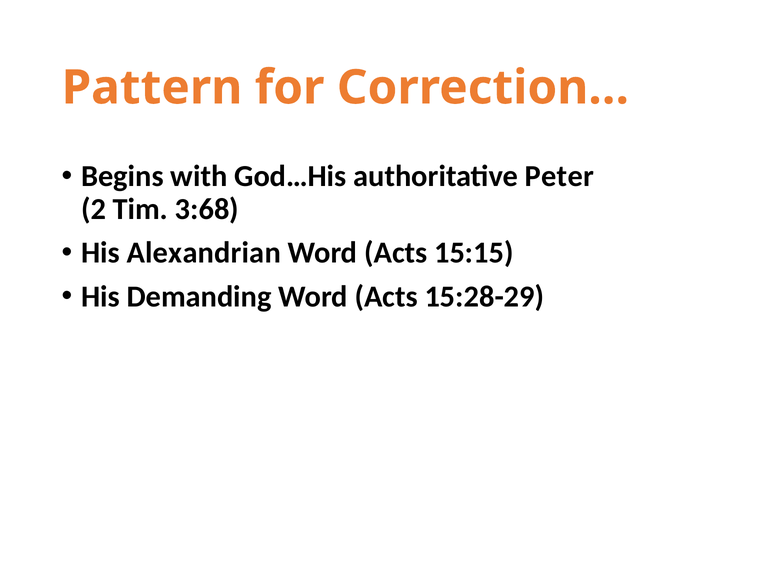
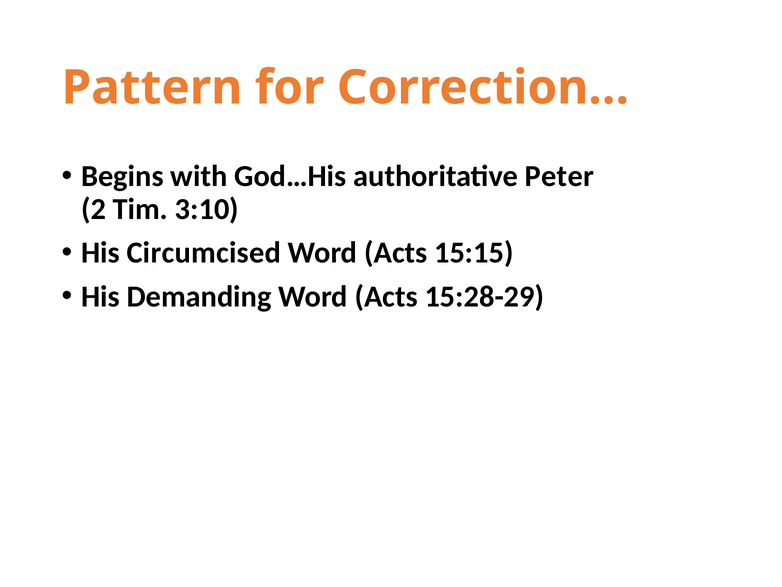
3:68: 3:68 -> 3:10 (207, 209)
Alexandrian: Alexandrian -> Circumcised (204, 253)
